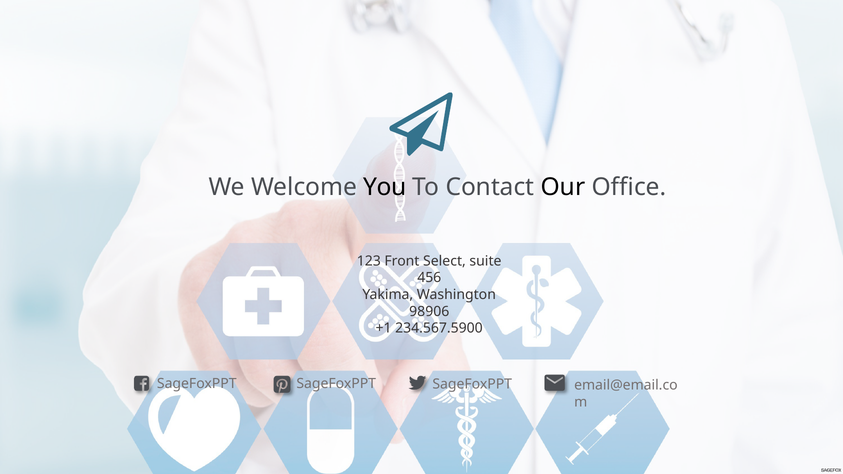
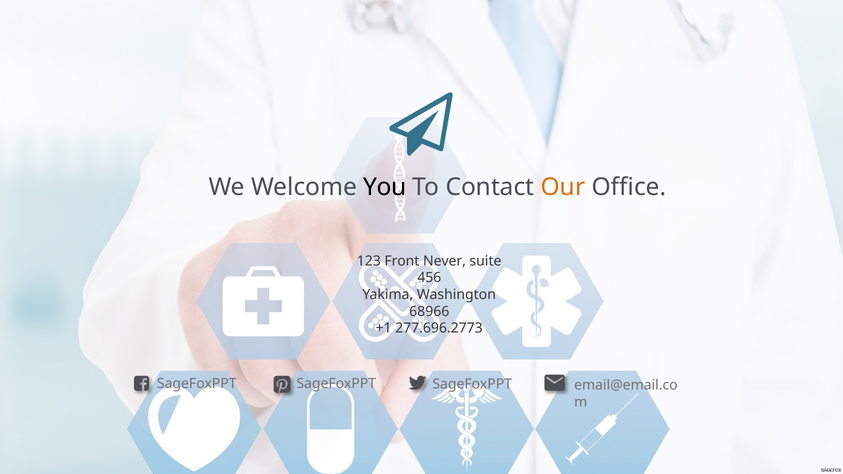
Our colour: black -> orange (563, 187)
Select: Select -> Never (445, 261)
98906: 98906 -> 68966 (429, 312)
234.567.5900: 234.567.5900 -> 277.696.2773 (439, 328)
